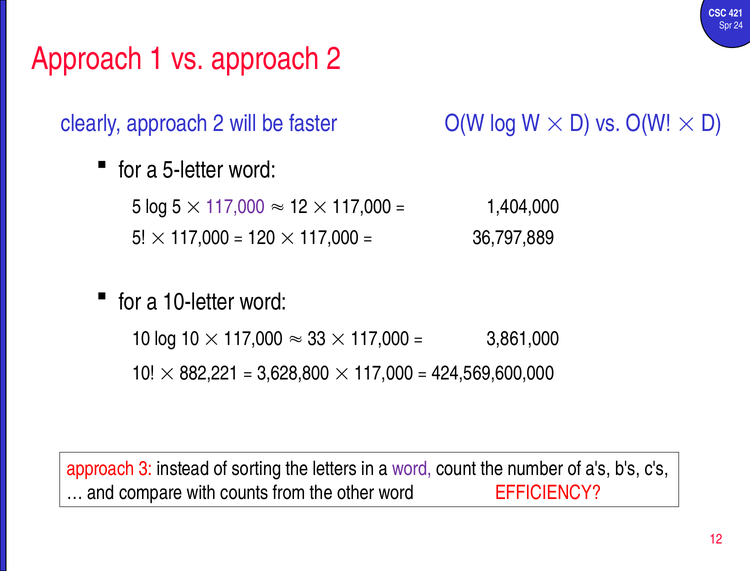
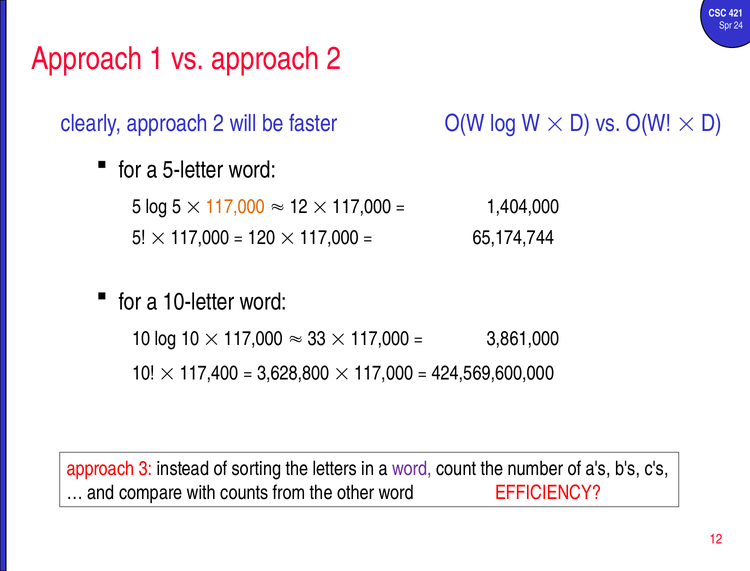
117,000 colour: purple -> orange (235, 207)
36,797,889: 36,797,889 -> 65,174,744 (513, 238)
882,221: 882,221 -> 117,400 (209, 373)
